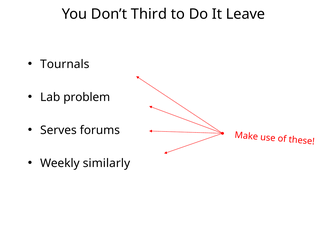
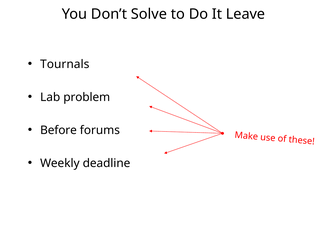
Third: Third -> Solve (149, 14)
Serves: Serves -> Before (58, 130)
similarly: similarly -> deadline (106, 163)
